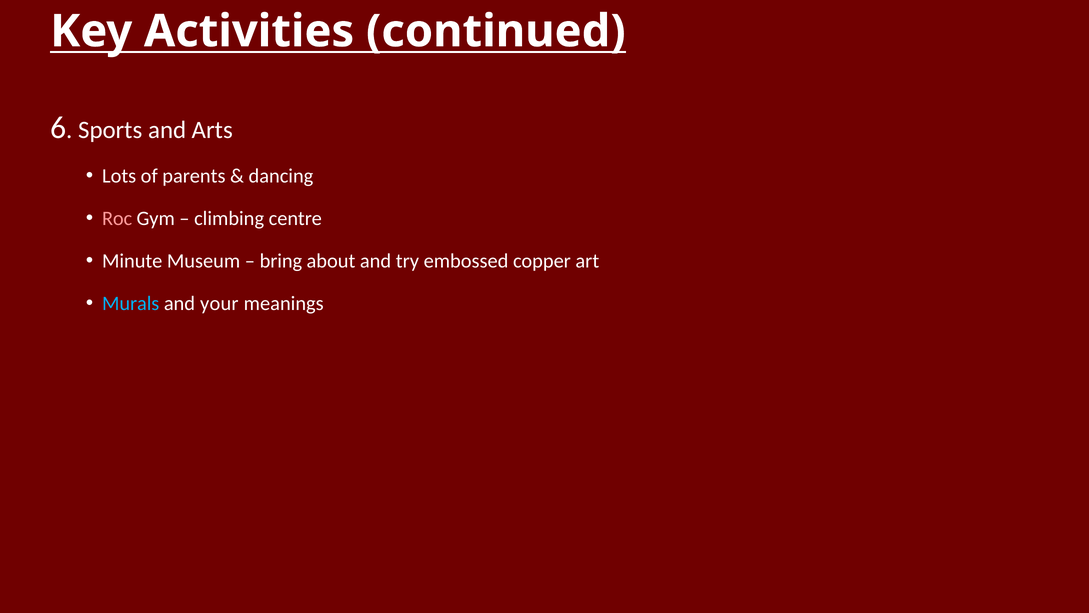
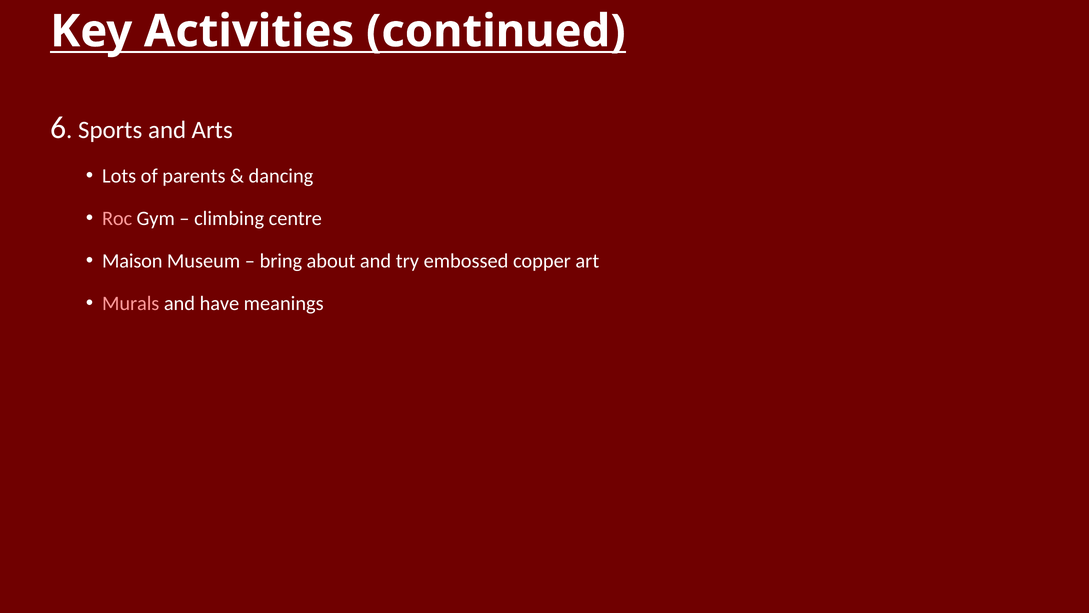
Minute: Minute -> Maison (132, 261)
Murals colour: light blue -> pink (131, 303)
your: your -> have (219, 303)
